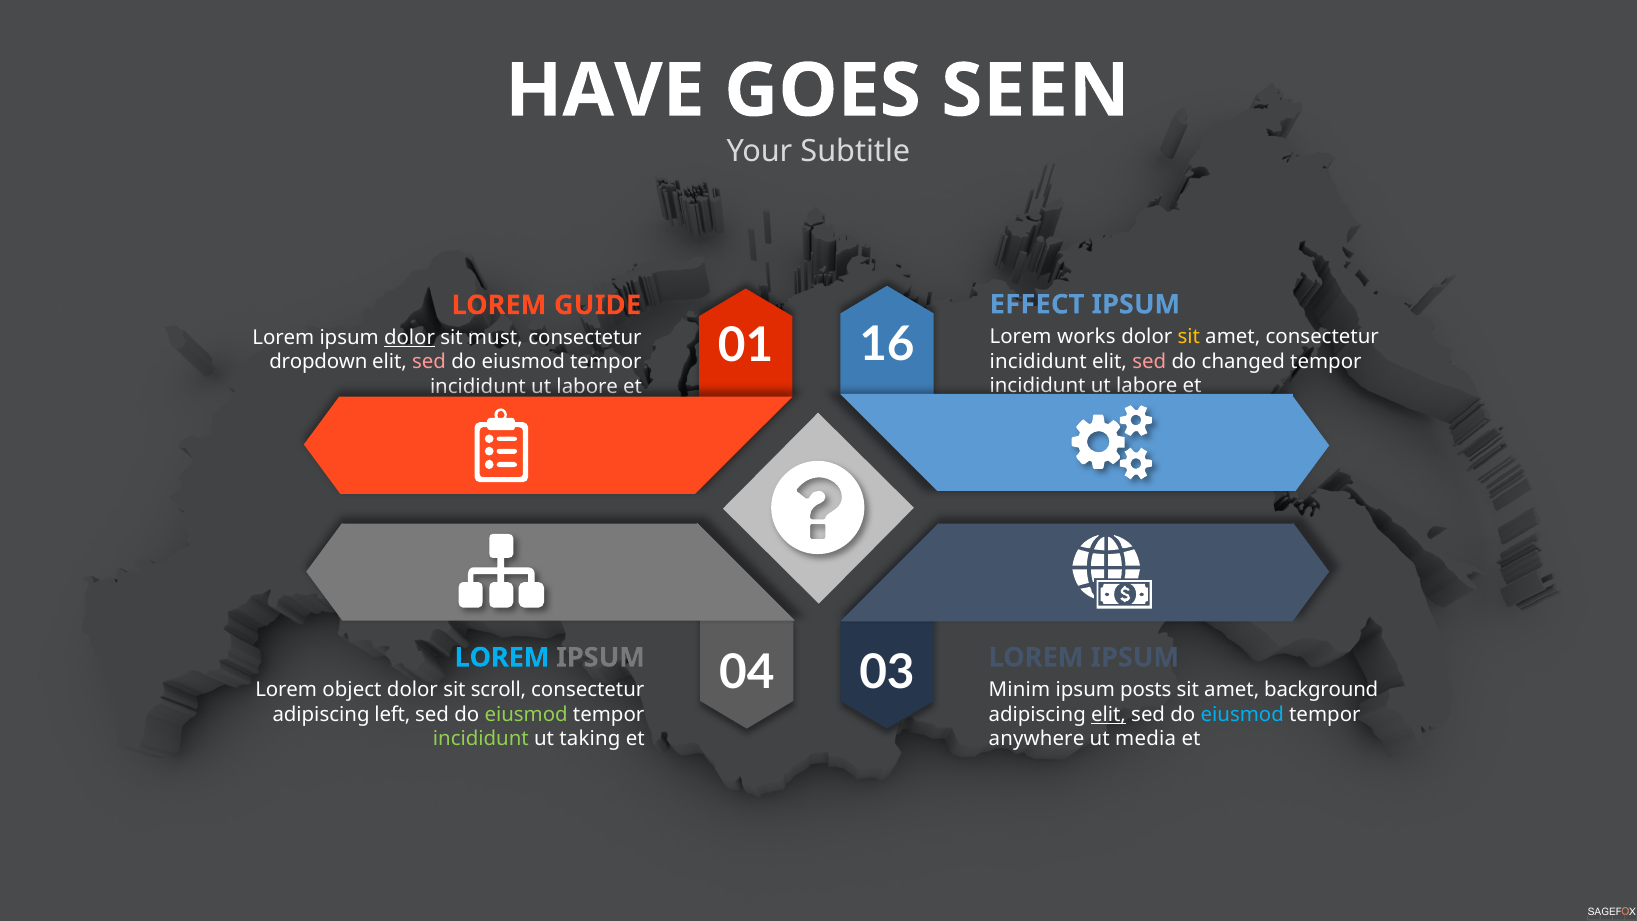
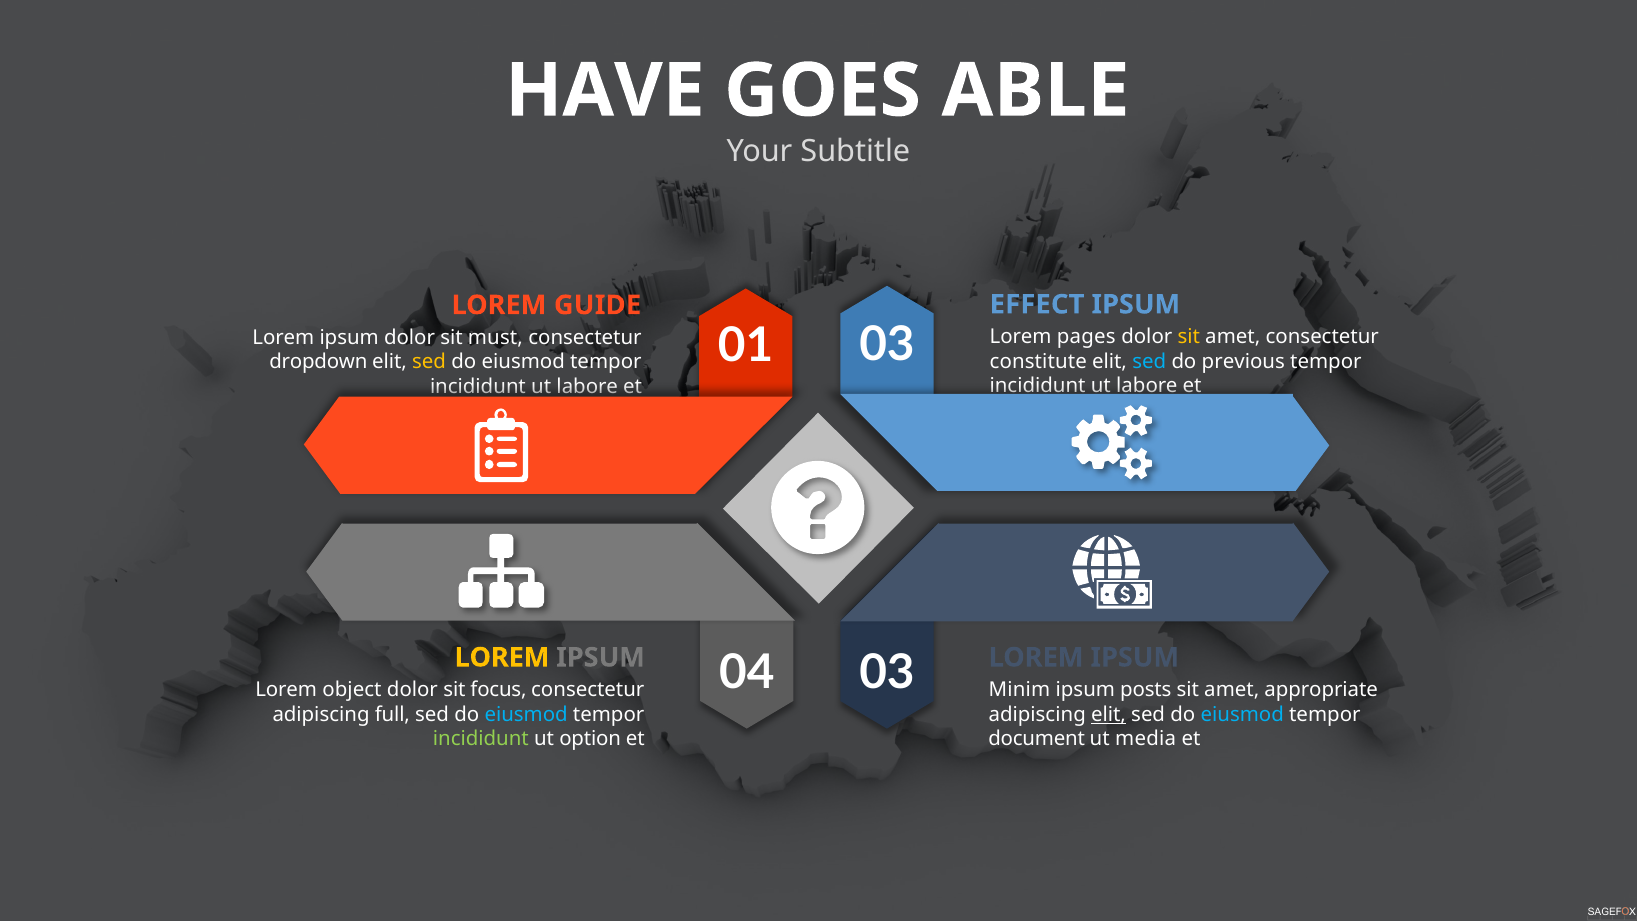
SEEN: SEEN -> ABLE (1035, 91)
01 16: 16 -> 03 (887, 345)
works: works -> pages (1086, 337)
dolor underline: present -> none (410, 337)
incididunt: incididunt -> constitute (1038, 361)
sed colour: pink -> light blue (1149, 361)
changed: changed -> previous (1243, 361)
sed colour: pink -> yellow (429, 362)
LOREM colour: light blue -> yellow (502, 657)
scroll: scroll -> focus (498, 690)
background: background -> appropriate (1321, 690)
left: left -> full (392, 714)
eiusmod colour: light green -> light blue (526, 714)
taking: taking -> option (590, 739)
anywhere: anywhere -> document (1037, 739)
